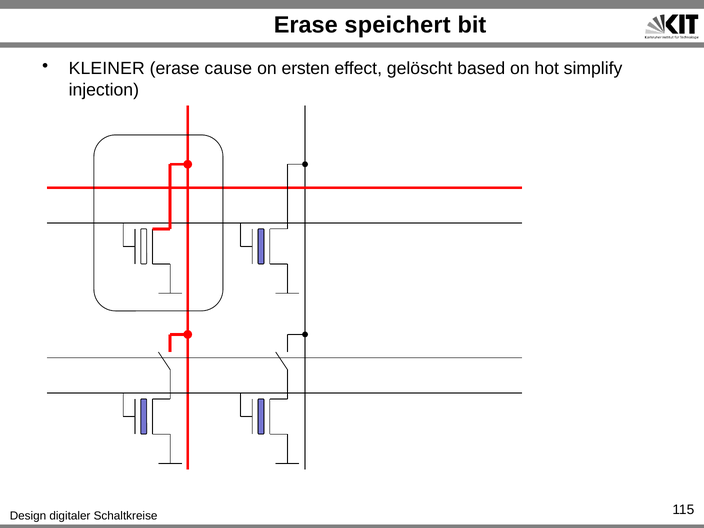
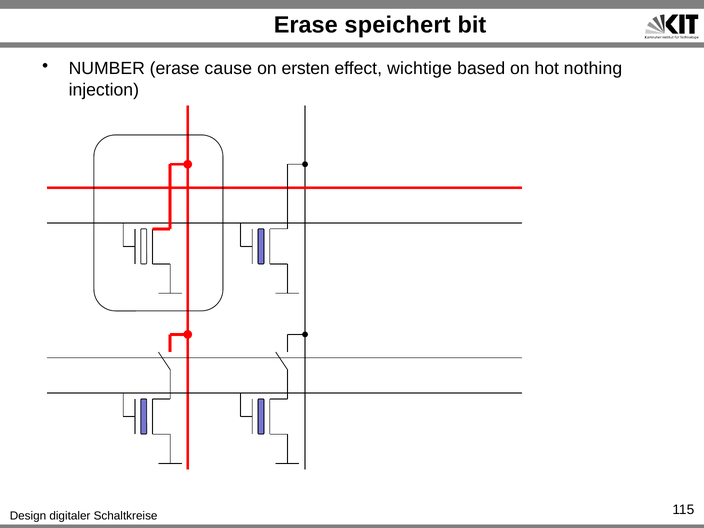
KLEINER: KLEINER -> NUMBER (107, 69)
gelöscht: gelöscht -> wichtige (420, 69)
simplify: simplify -> nothing (593, 69)
